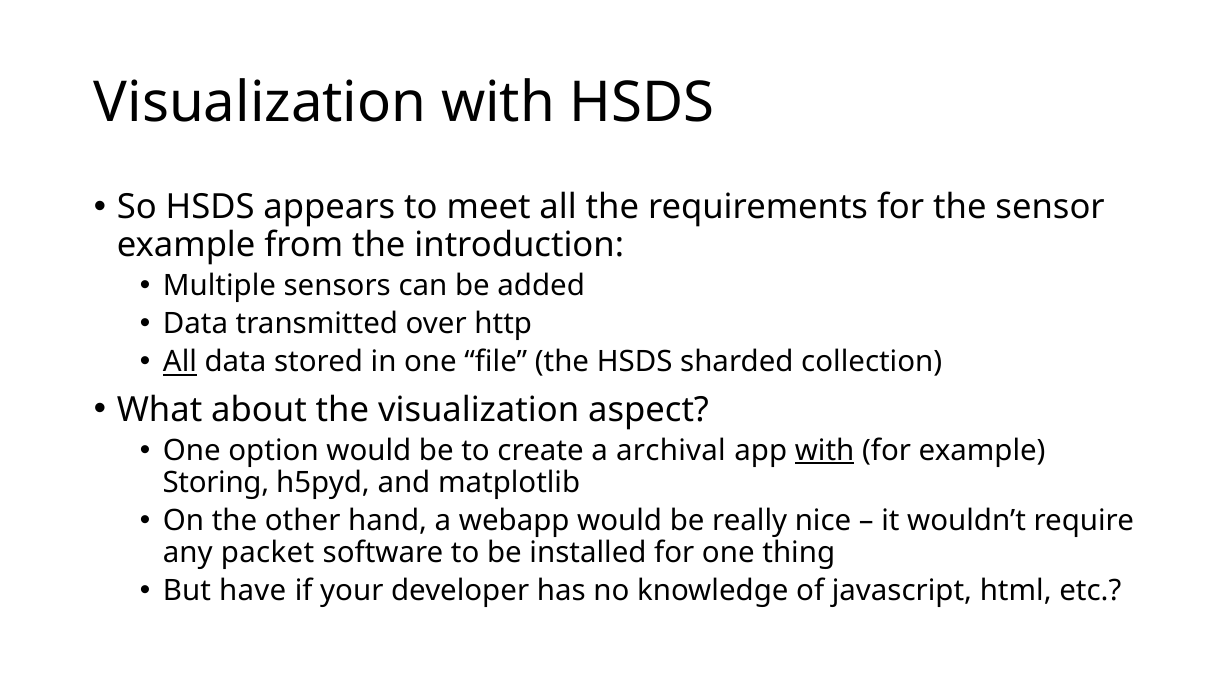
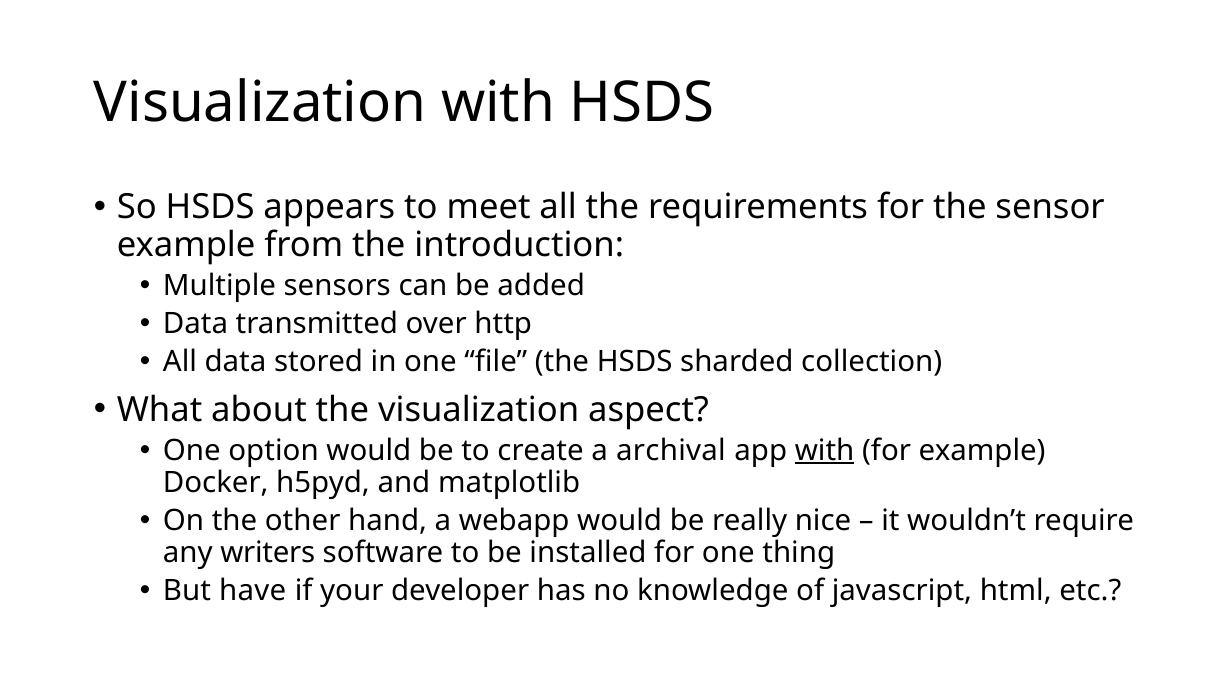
All underline: present -> none (180, 362)
Storing: Storing -> Docker (216, 482)
packet: packet -> writers (268, 552)
